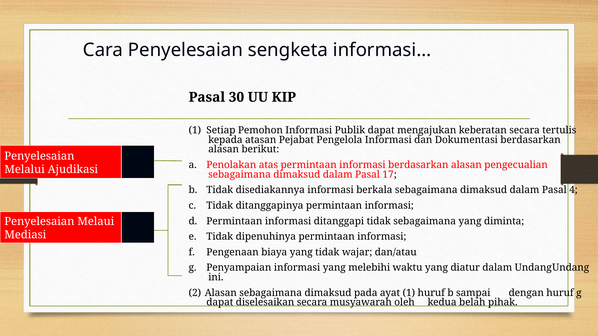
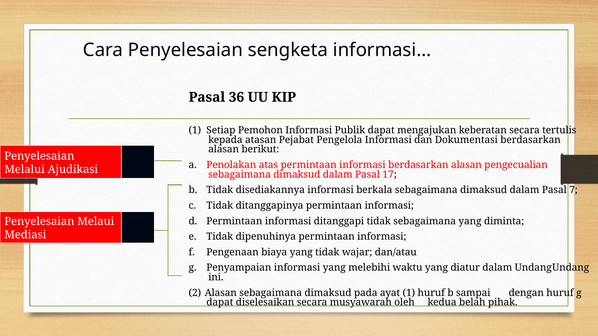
30: 30 -> 36 (236, 97)
4: 4 -> 7 (573, 190)
